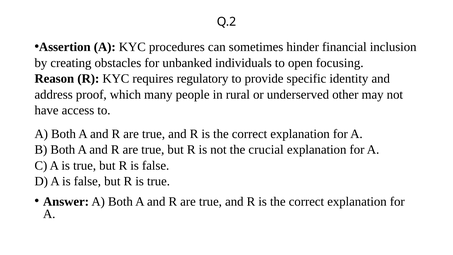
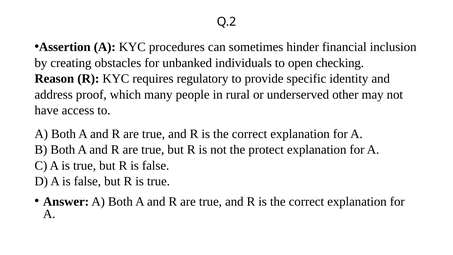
focusing: focusing -> checking (340, 63)
crucial: crucial -> protect (266, 150)
